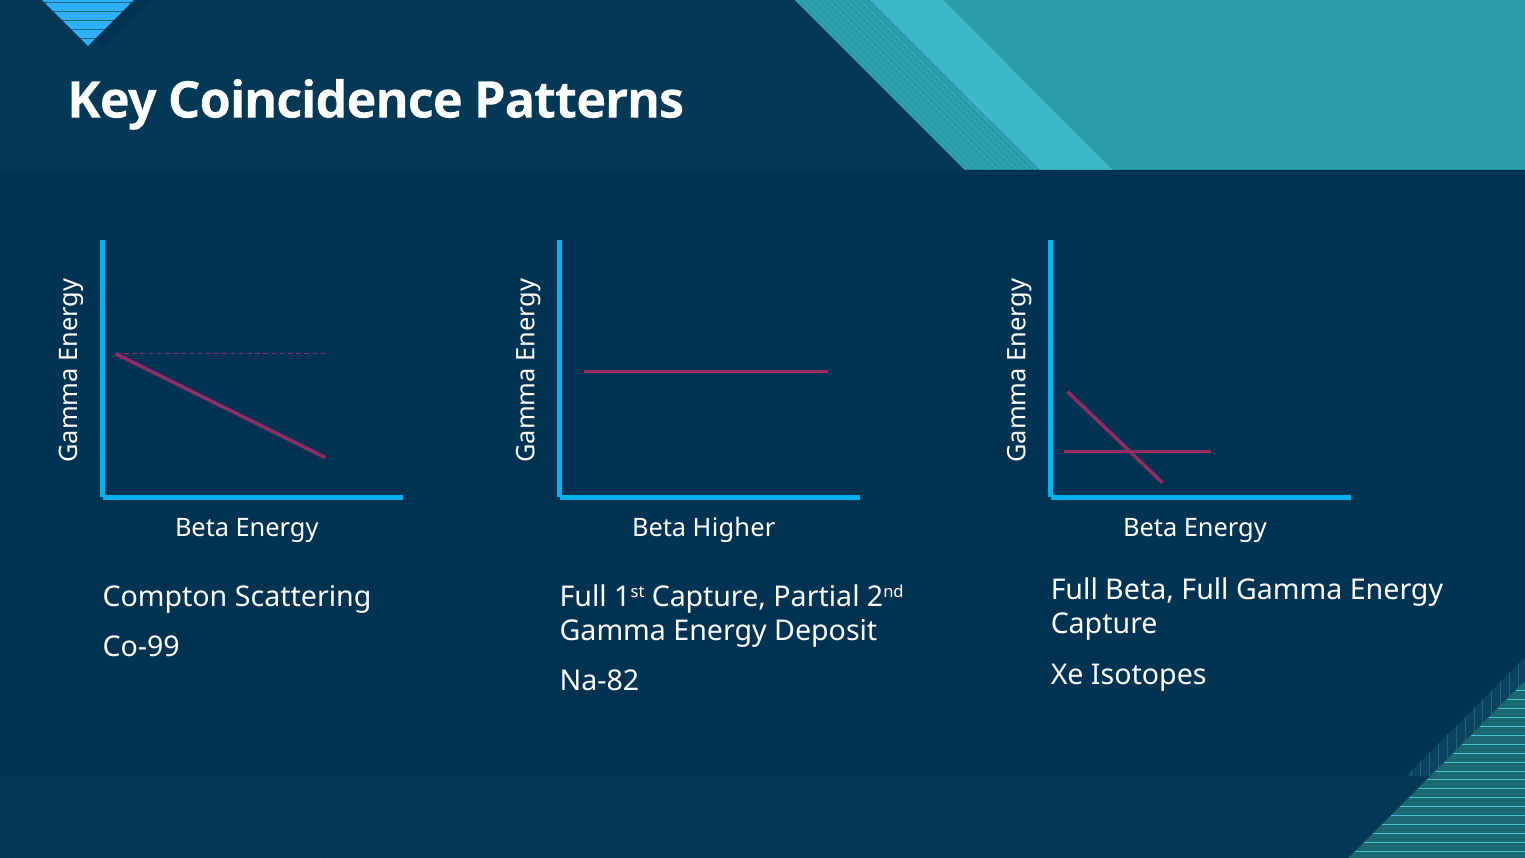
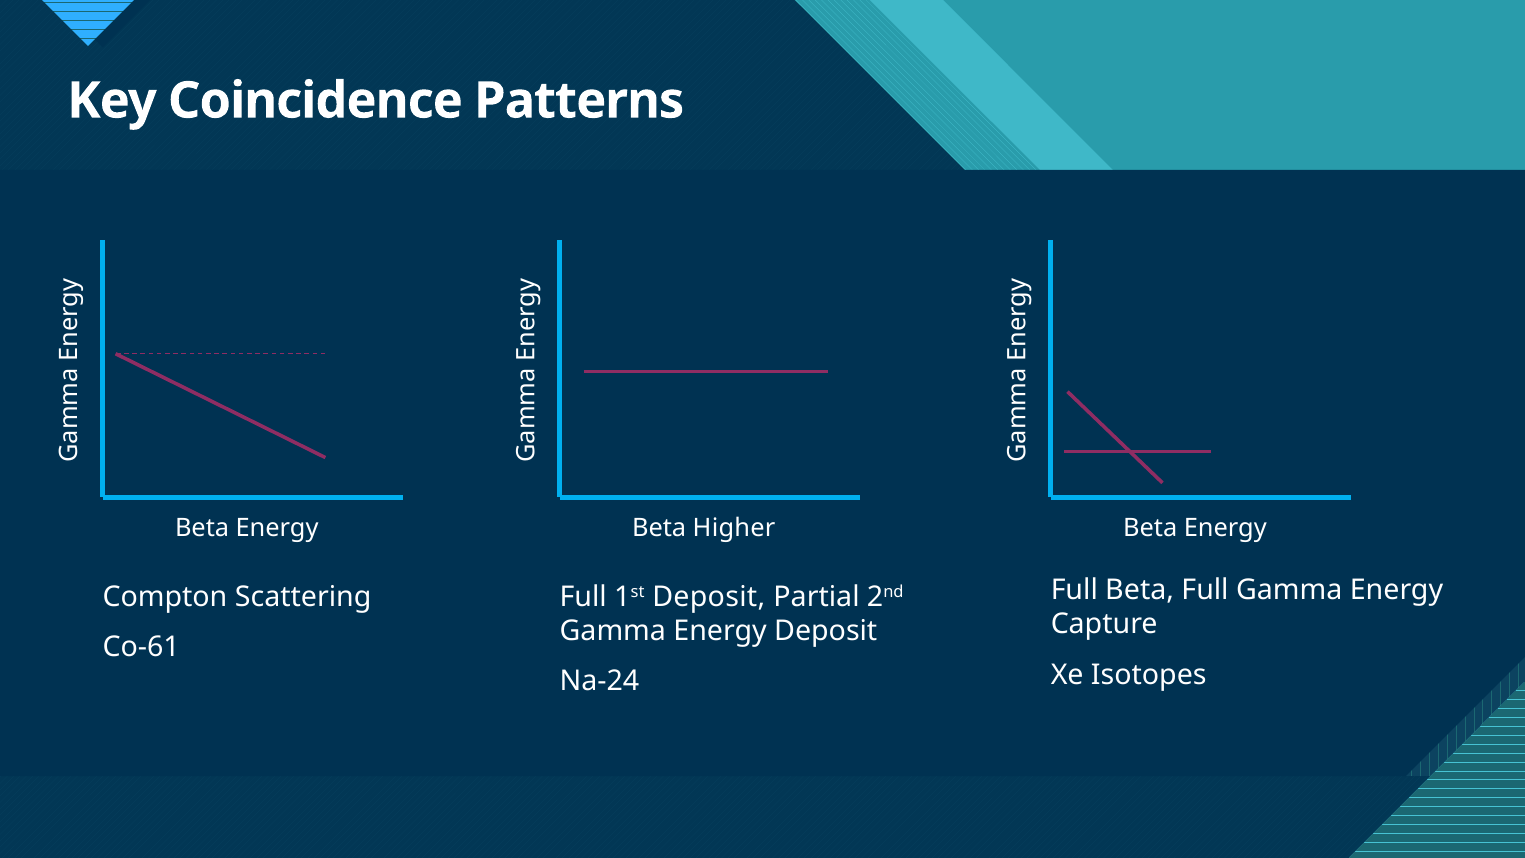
1st Capture: Capture -> Deposit (709, 597)
Co-99: Co-99 -> Co-61 (141, 647)
Na-82: Na-82 -> Na-24 (600, 681)
